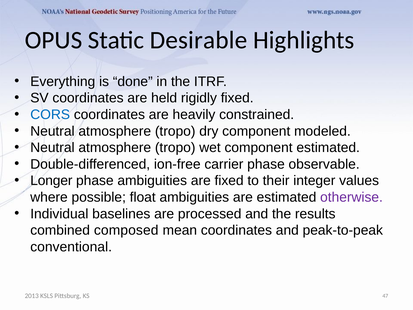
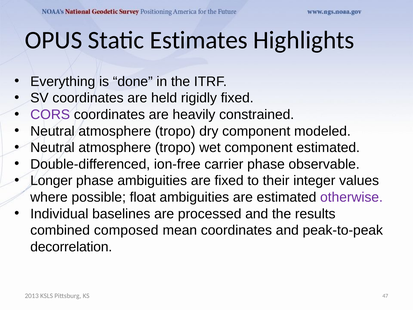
Desirable: Desirable -> Estimates (199, 40)
CORS colour: blue -> purple (50, 115)
conventional: conventional -> decorrelation (71, 247)
